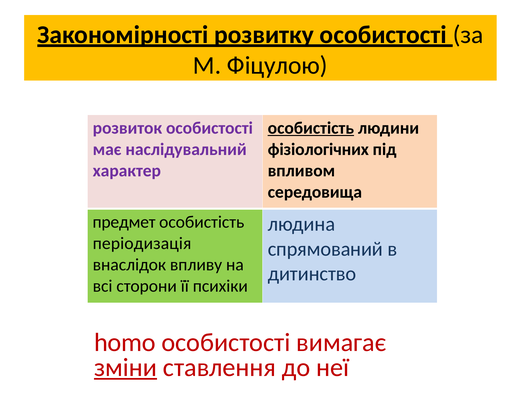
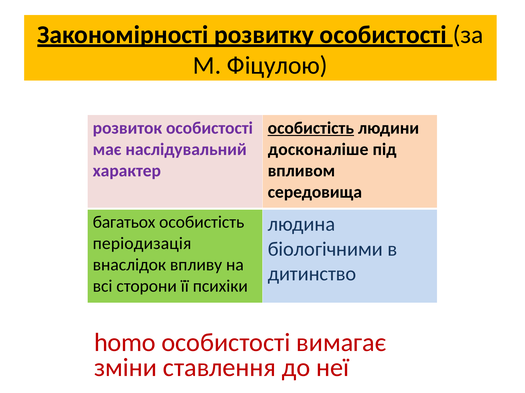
фізіологічних: фізіологічних -> досконаліше (318, 150)
предмет: предмет -> багатьох (124, 223)
спрямований: спрямований -> біологічними (325, 249)
зміни underline: present -> none (126, 368)
